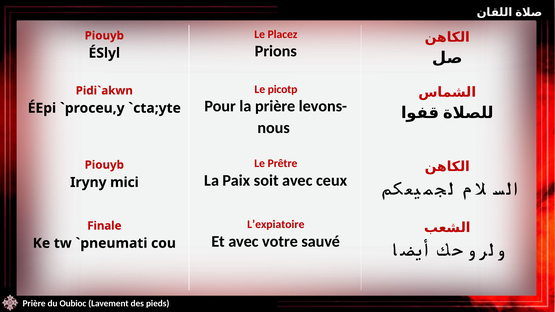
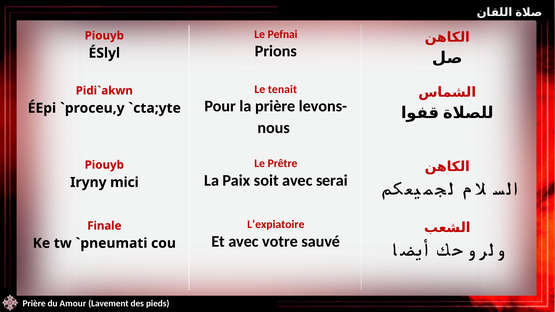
Placez: Placez -> Pefnai (283, 34)
picotp: picotp -> tenait (282, 89)
ceux: ceux -> serai (332, 181)
Oubioc: Oubioc -> Amour (73, 304)
